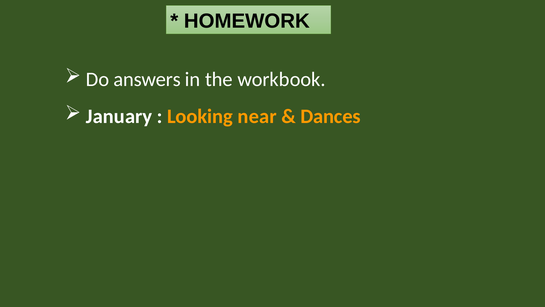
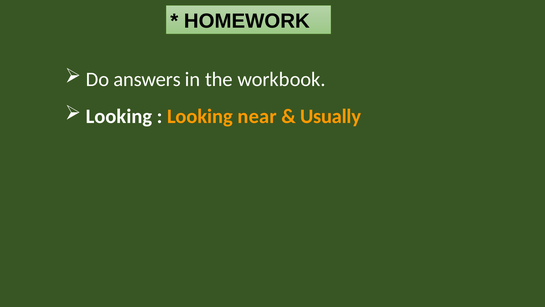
January: January -> Looking (119, 116)
Dances: Dances -> Usually (331, 116)
